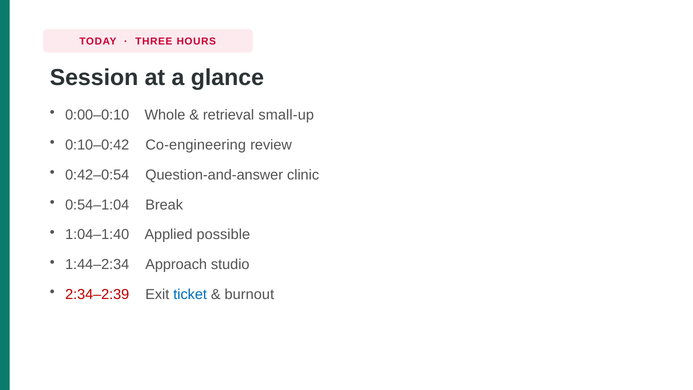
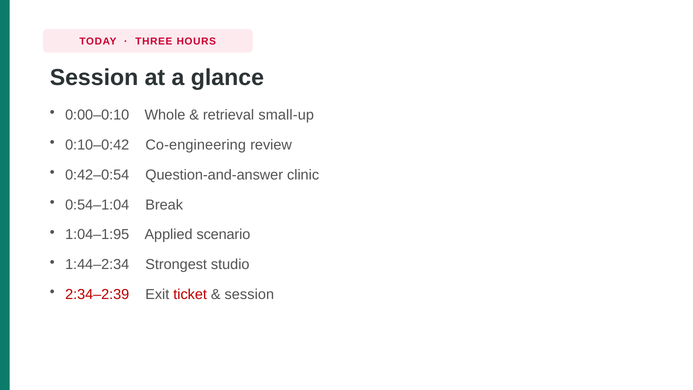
1:04–1:40: 1:04–1:40 -> 1:04–1:95 (97, 235)
possible: possible -> scenario (223, 235)
Approach: Approach -> Strongest (176, 264)
ticket colour: blue -> red (190, 294)
burnout: burnout -> session (249, 294)
